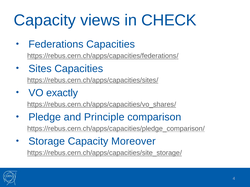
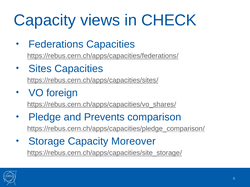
exactly: exactly -> foreign (62, 93)
Principle: Principle -> Prevents (104, 117)
